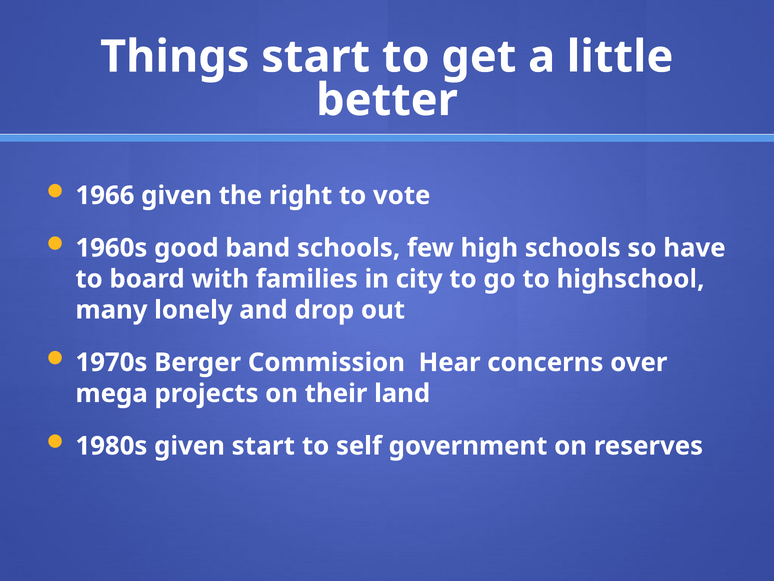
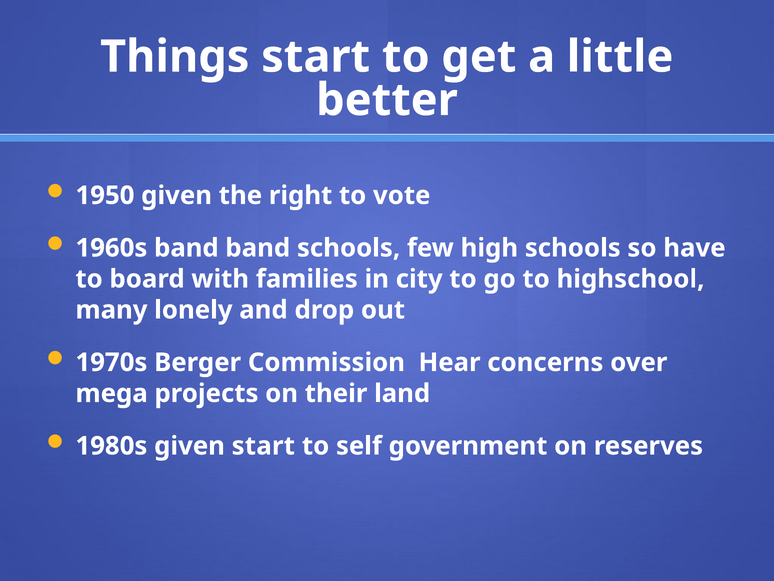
1966: 1966 -> 1950 (105, 195)
1960s good: good -> band (186, 248)
